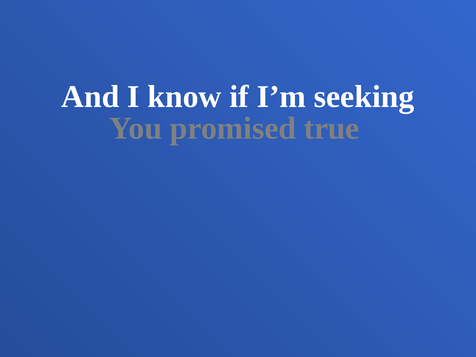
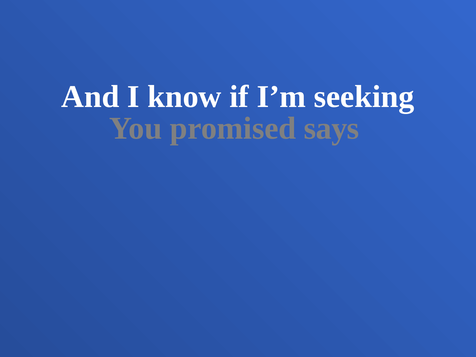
true: true -> says (332, 128)
